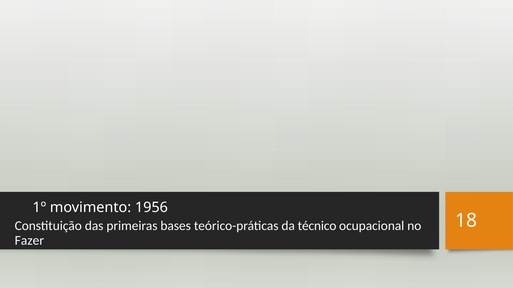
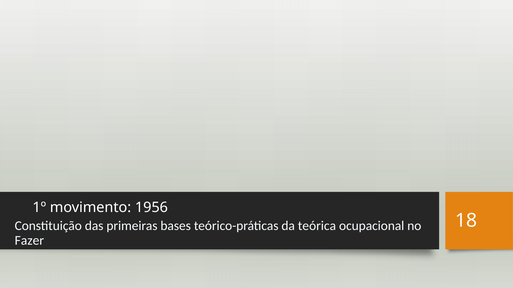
técnico: técnico -> teórica (317, 226)
